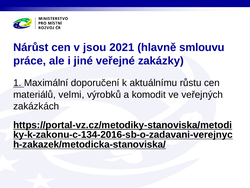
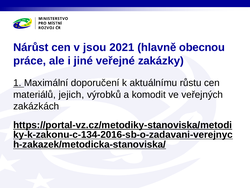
smlouvu: smlouvu -> obecnou (202, 47)
velmi: velmi -> jejich (71, 94)
